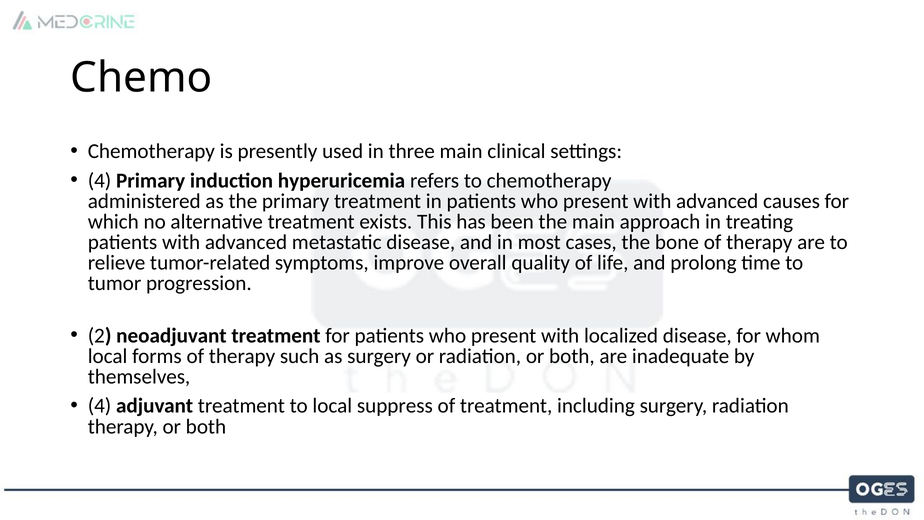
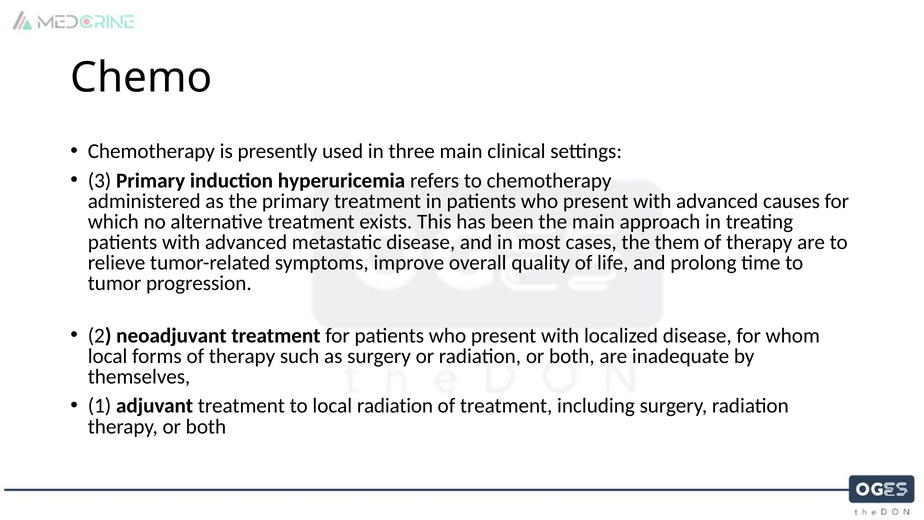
4: 4 -> 3 (100, 181)
bone: bone -> them (677, 242)
4: 4 -> 1 (100, 406)
local suppress: suppress -> radiation (395, 406)
